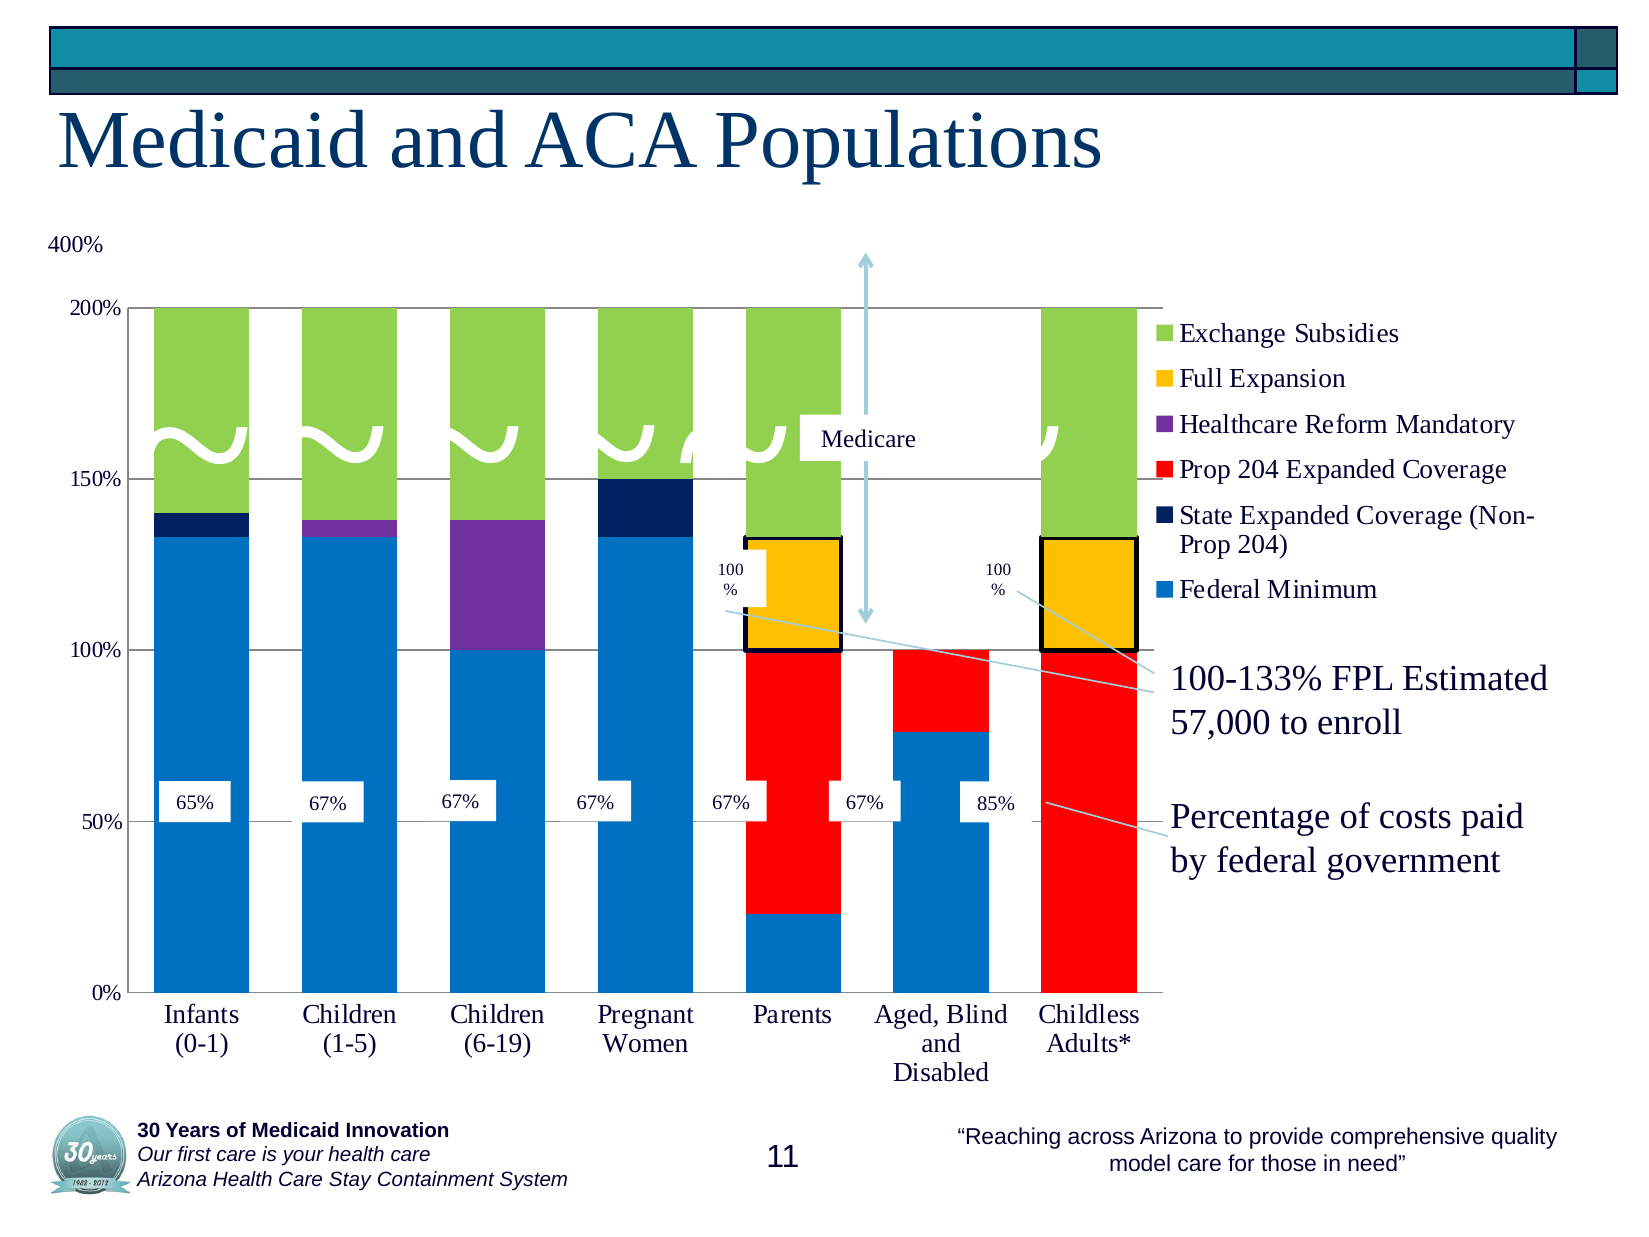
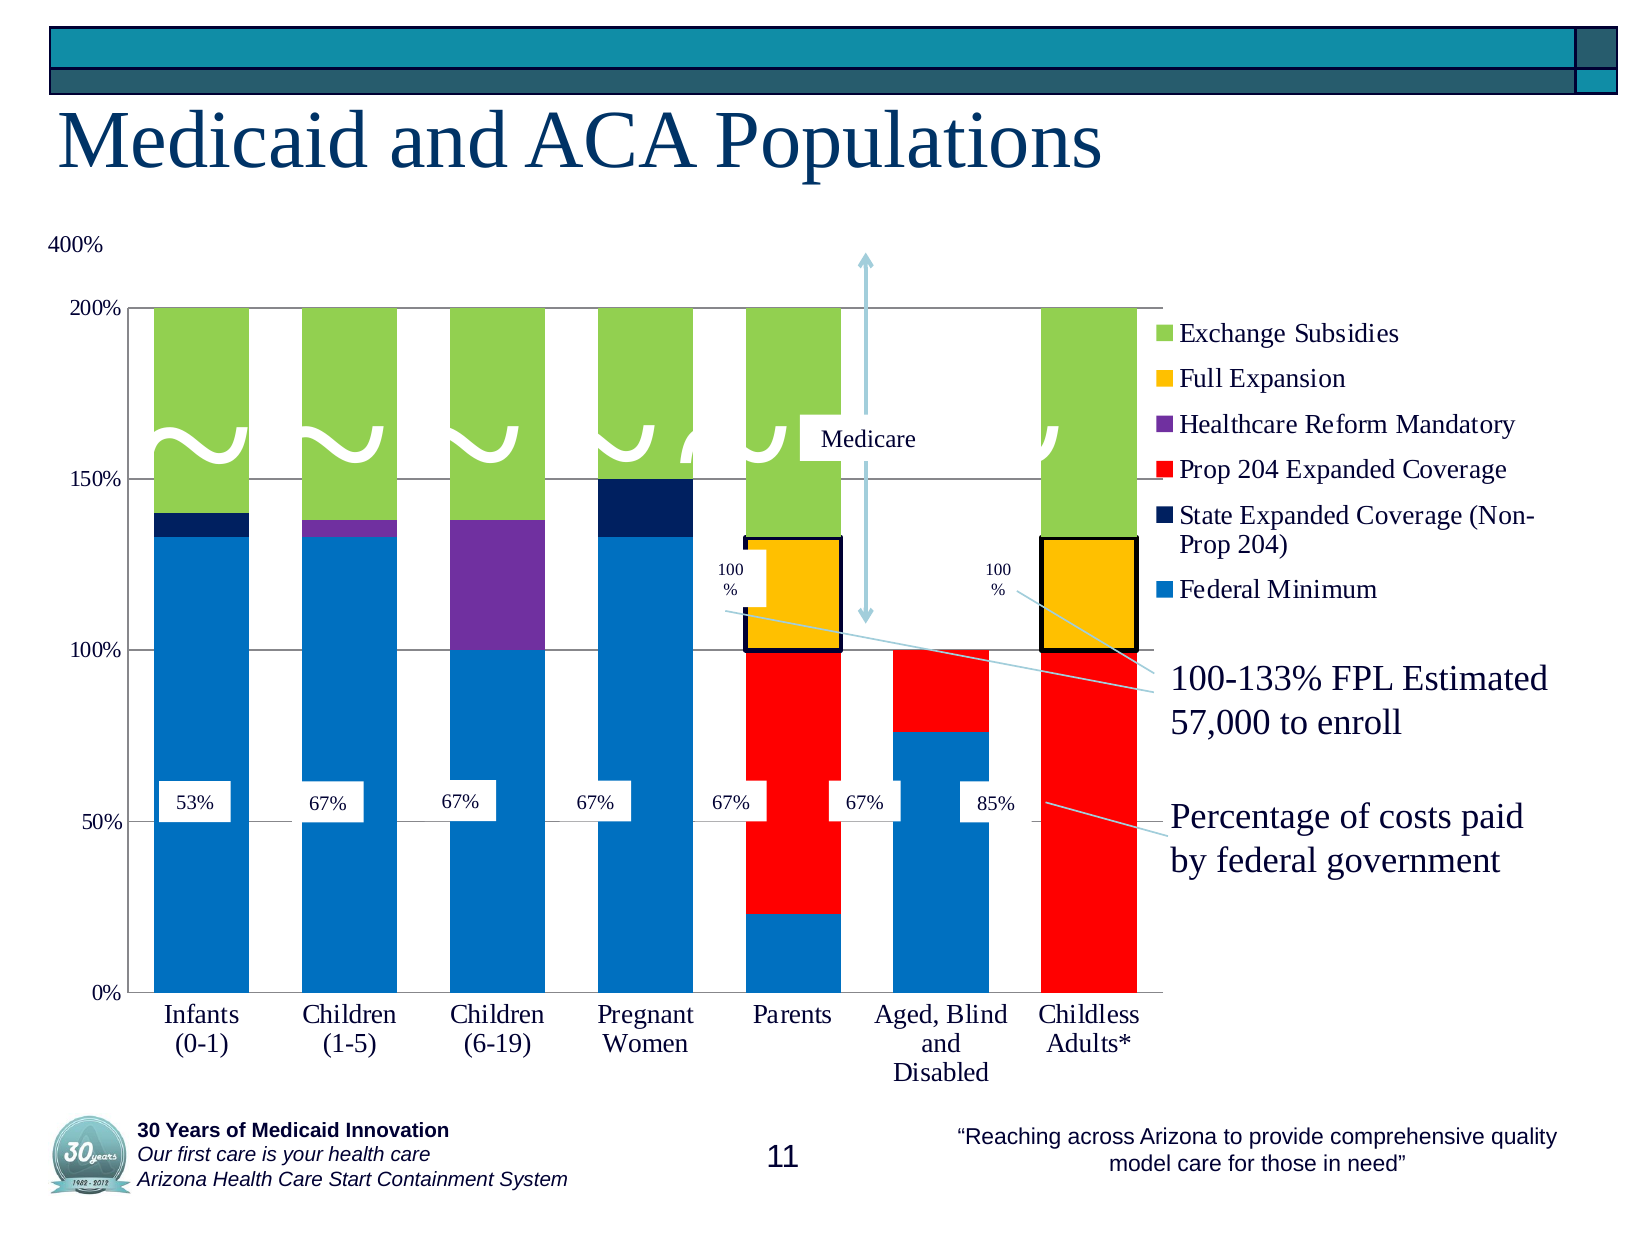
65%: 65% -> 53% (195, 803)
Stay: Stay -> Start (350, 1180)
